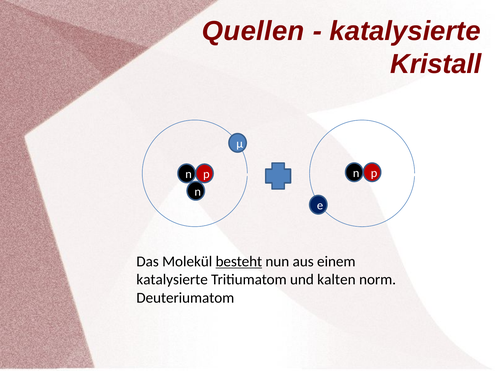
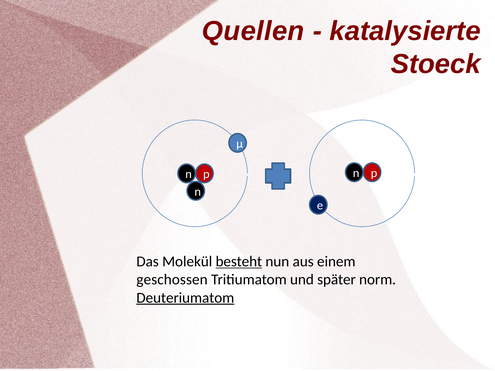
Kristall: Kristall -> Stoeck (436, 64)
katalysierte: katalysierte -> geschossen (172, 280)
kalten: kalten -> später (337, 280)
Deuteriumatom underline: none -> present (185, 298)
